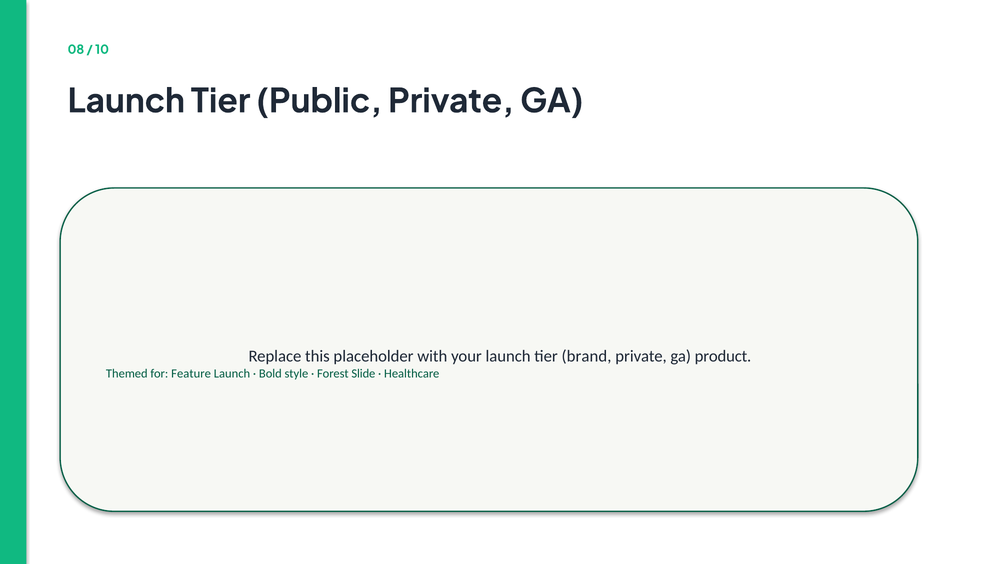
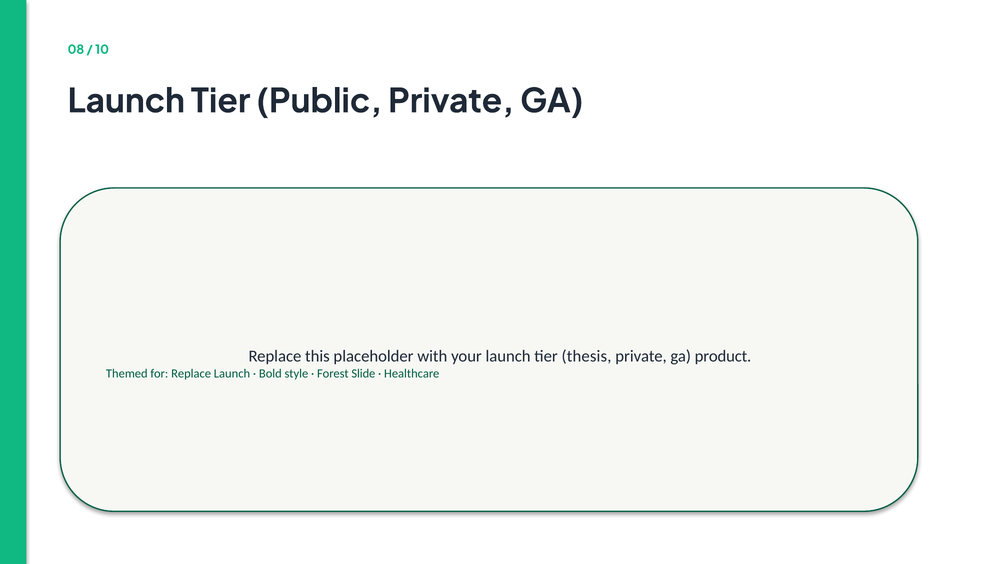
brand: brand -> thesis (586, 357)
for Feature: Feature -> Replace (191, 374)
